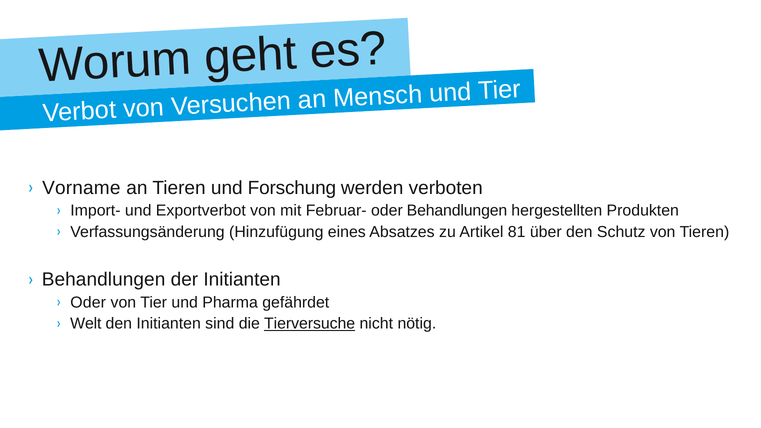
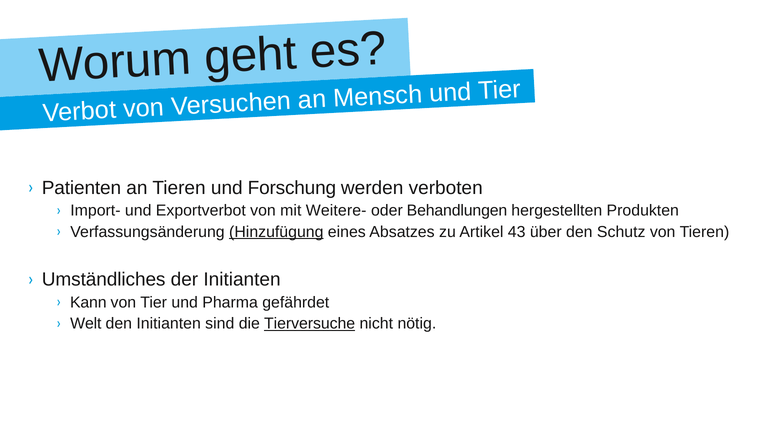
Vorname: Vorname -> Patienten (81, 188)
Februar-: Februar- -> Weitere- (336, 211)
Hinzufügung underline: none -> present (276, 232)
81: 81 -> 43 (517, 232)
Behandlungen: Behandlungen -> Umständliches (104, 280)
Oder: Oder -> Kann (88, 302)
